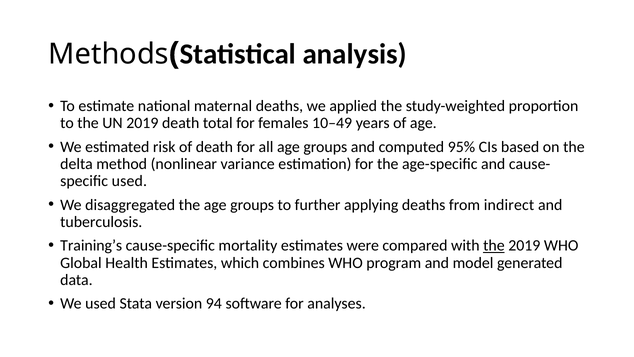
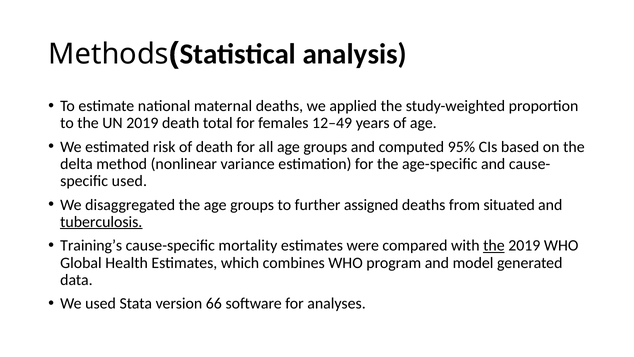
10–49: 10–49 -> 12–49 (332, 123)
applying: applying -> assigned (371, 205)
indirect: indirect -> situated (509, 205)
tuberculosis underline: none -> present (101, 222)
94: 94 -> 66 (214, 303)
